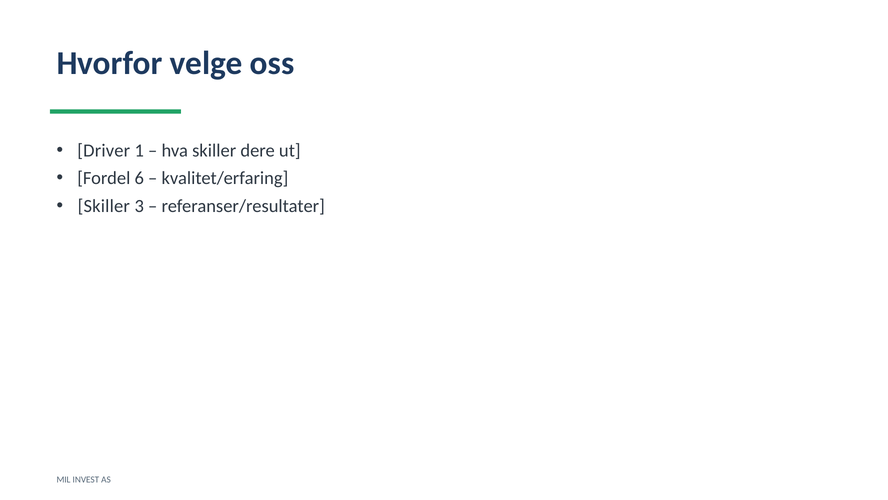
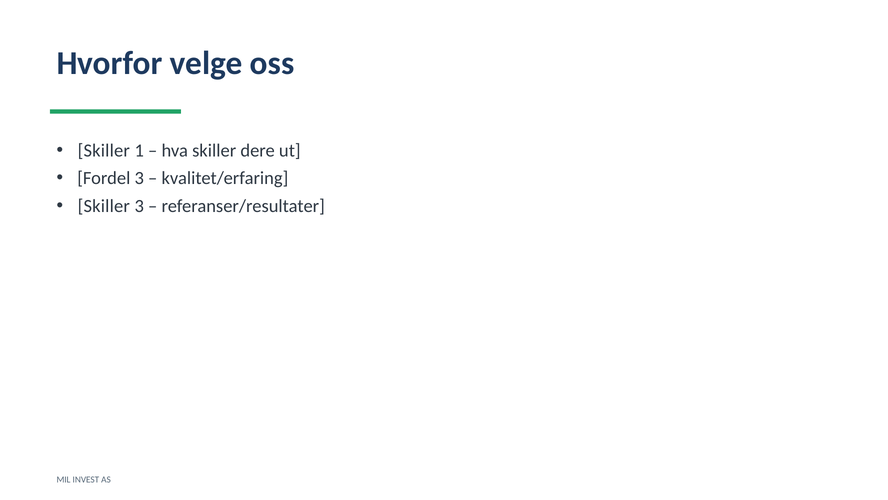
Driver: Driver -> Skiller (104, 150)
Fordel 6: 6 -> 3 (139, 178)
